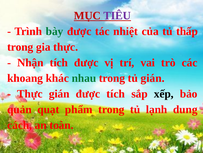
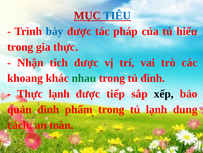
TIÊU colour: purple -> blue (117, 16)
bày colour: green -> blue (55, 31)
nhiệt: nhiệt -> pháp (126, 31)
thấp: thấp -> hiểu (187, 31)
tủ gián: gián -> đình (153, 78)
Thực gián: gián -> lạnh (59, 93)
được tích: tích -> tiếp (116, 93)
quản quạt: quạt -> đình (48, 109)
